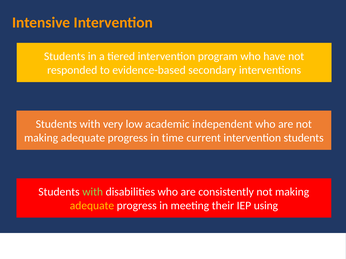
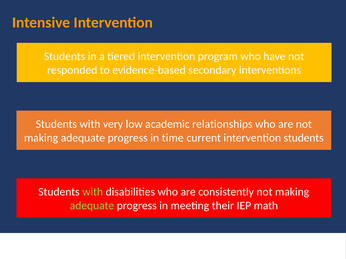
independent: independent -> relationships (222, 124)
adequate colour: yellow -> light green (92, 206)
using: using -> math (266, 206)
